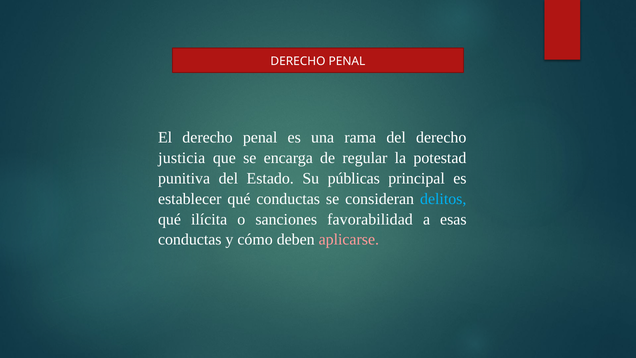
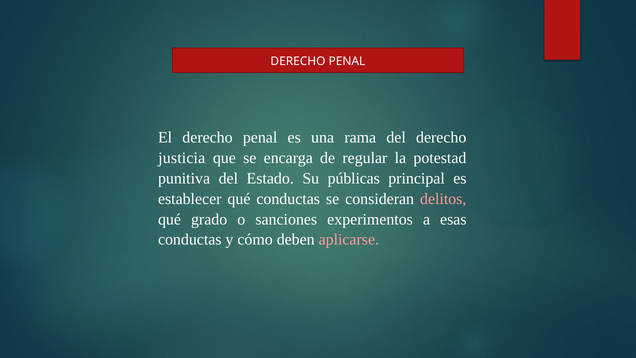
delitos colour: light blue -> pink (443, 199)
ilícita: ilícita -> grado (209, 219)
favorabilidad: favorabilidad -> experimentos (370, 219)
